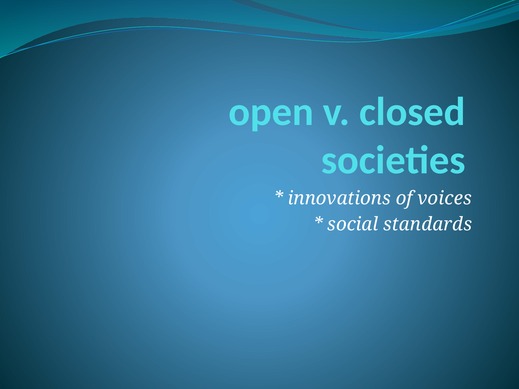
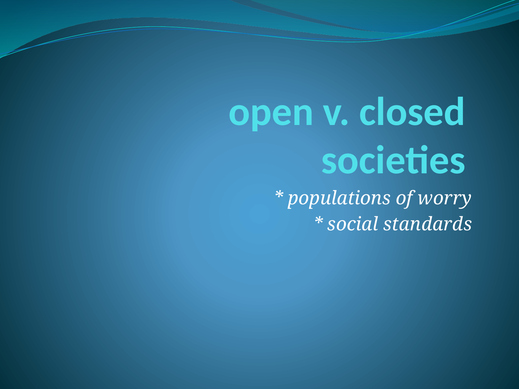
innovations: innovations -> populations (339, 198)
voices: voices -> worry (445, 198)
